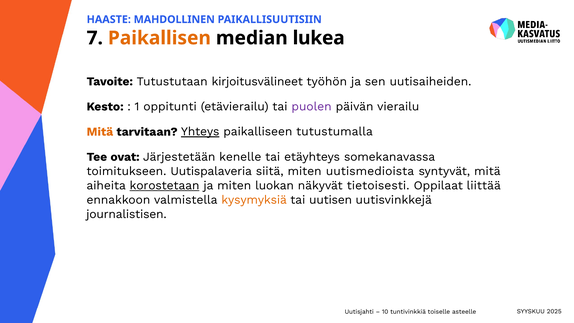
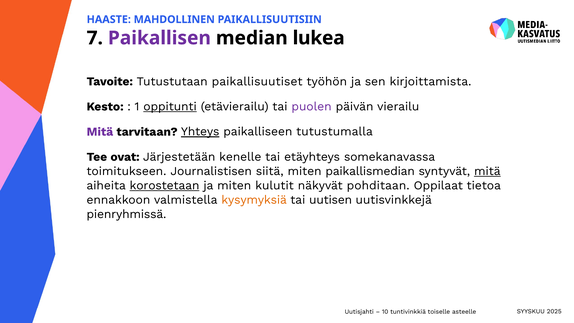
Paikallisen colour: orange -> purple (159, 38)
kirjoitusvälineet: kirjoitusvälineet -> paikallisuutiset (257, 81)
uutisaiheiden: uutisaiheiden -> kirjoittamista (430, 81)
oppitunti underline: none -> present (170, 107)
Mitä colour: orange -> purple (100, 132)
Uutispalaveria: Uutispalaveria -> Journalistisen (211, 171)
uutismedioista: uutismedioista -> paikallismedian (370, 171)
mitä underline: none -> present (487, 171)
luokan: luokan -> kulutit (274, 186)
tietoisesti: tietoisesti -> pohditaan (378, 186)
liittää: liittää -> tietoa (484, 186)
journalistisen: journalistisen -> pienryhmissä (126, 214)
